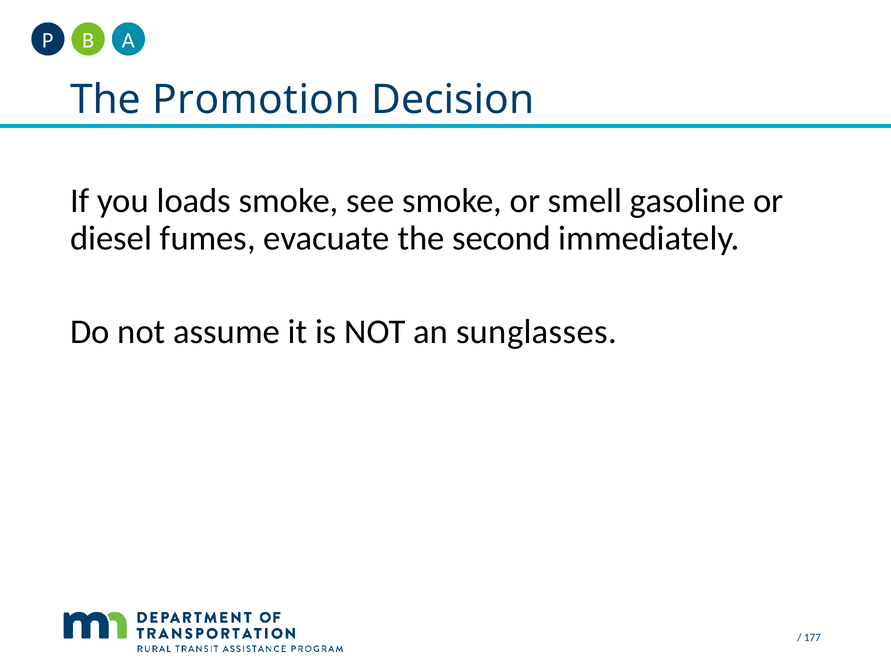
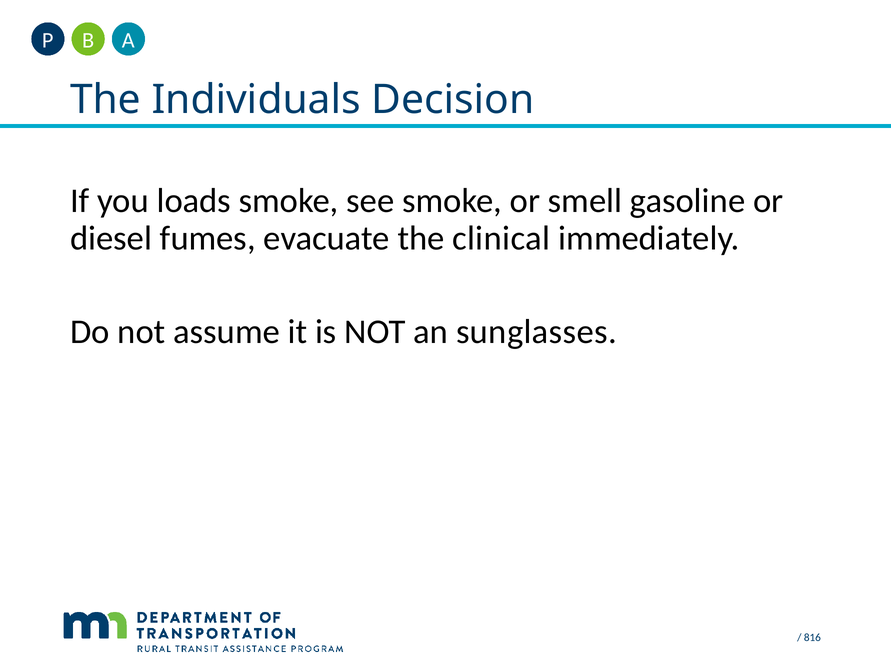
Promotion: Promotion -> Individuals (256, 100)
second: second -> clinical (501, 238)
177: 177 -> 816 (812, 638)
